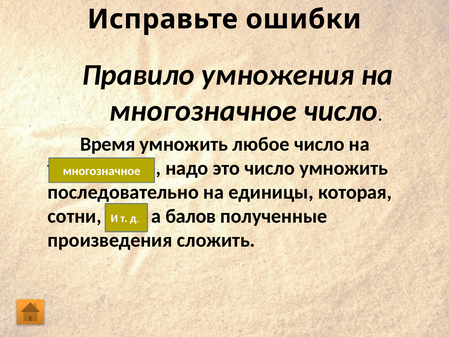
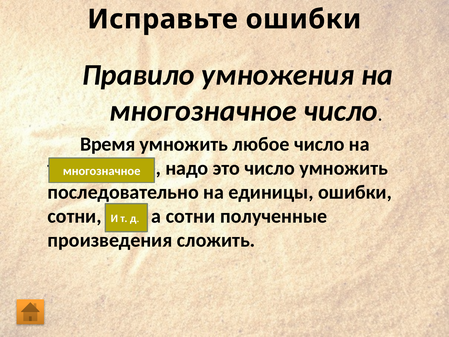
единицы которая: которая -> ошибки (355, 192)
а балов: балов -> сотни (191, 216)
